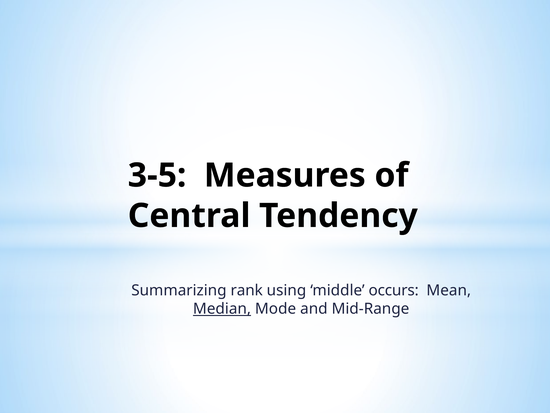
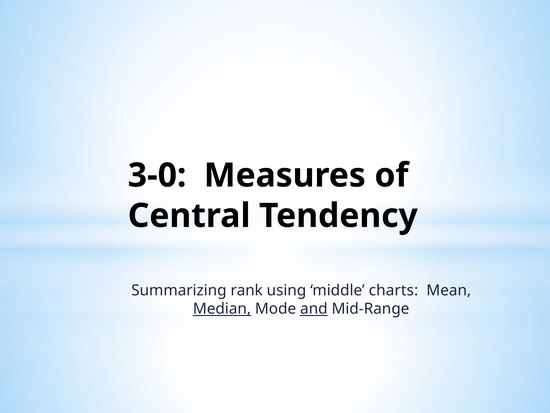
3-5: 3-5 -> 3-0 (157, 175)
occurs: occurs -> charts (393, 290)
and underline: none -> present (314, 308)
